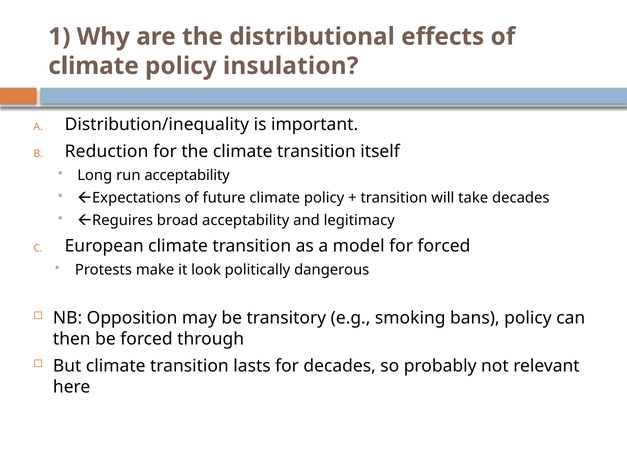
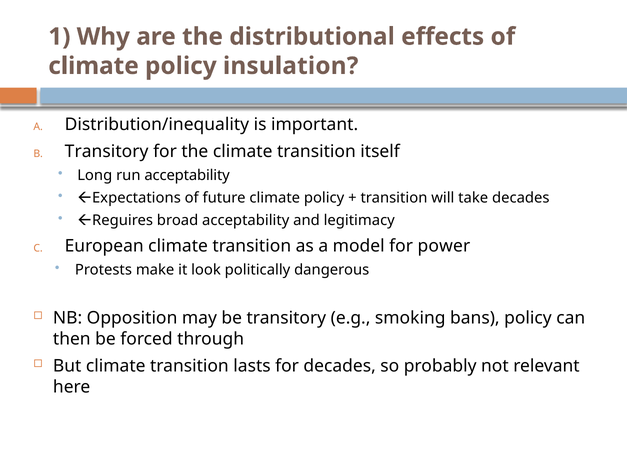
Reduction: Reduction -> Transitory (107, 152)
for forced: forced -> power (444, 246)
